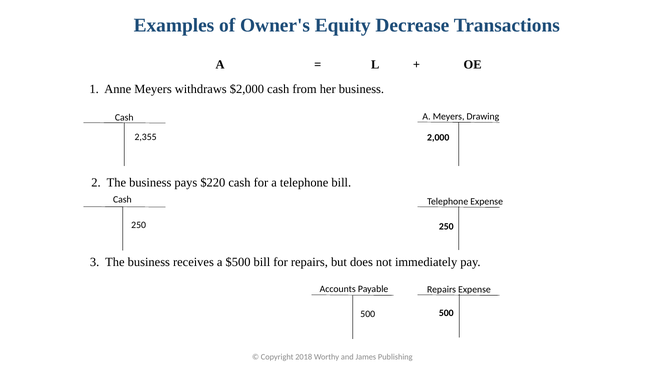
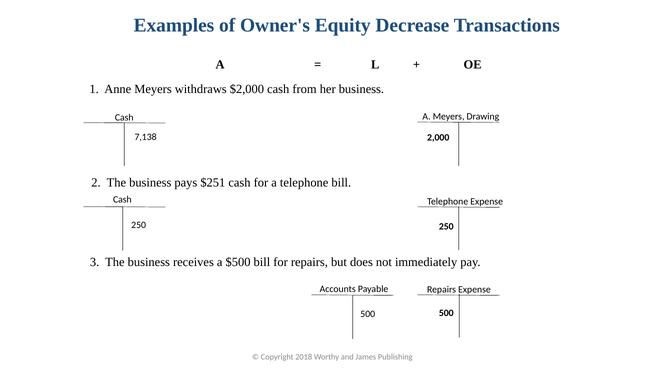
2,355: 2,355 -> 7,138 (146, 137)
$220: $220 -> $251 (213, 183)
